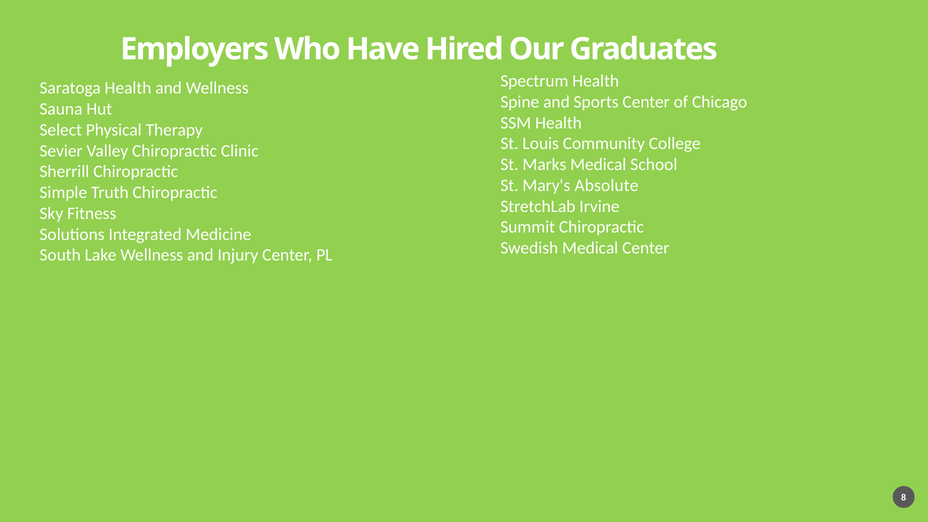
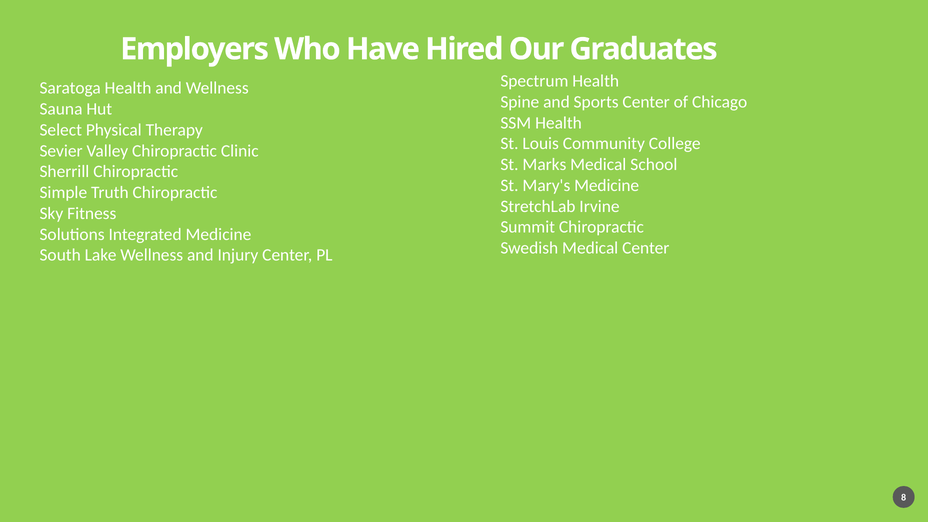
Mary's Absolute: Absolute -> Medicine (607, 185)
